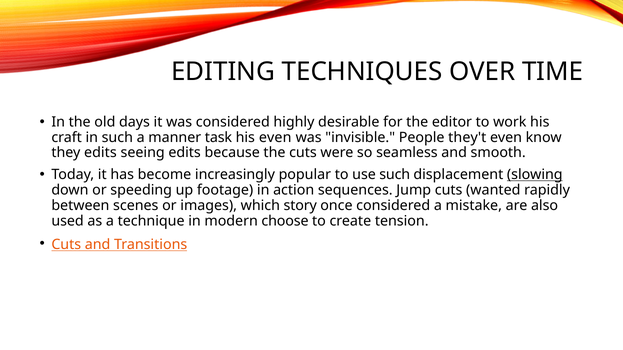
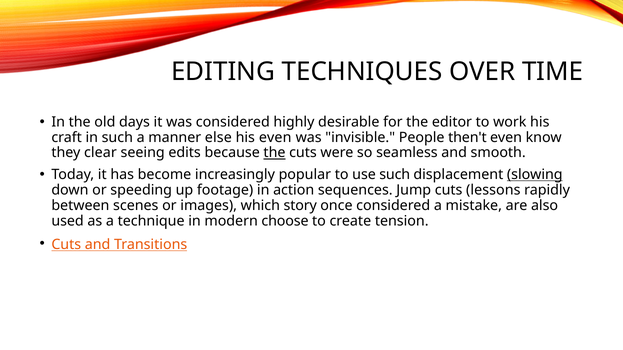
task: task -> else (218, 138)
they't: they't -> then't (467, 138)
they edits: edits -> clear (100, 153)
the underline: none -> present (274, 153)
wanted: wanted -> lessons (493, 190)
